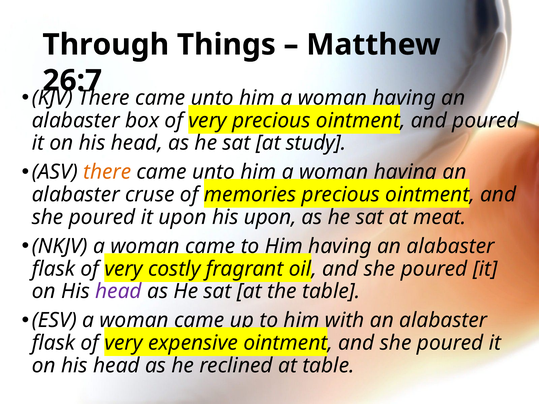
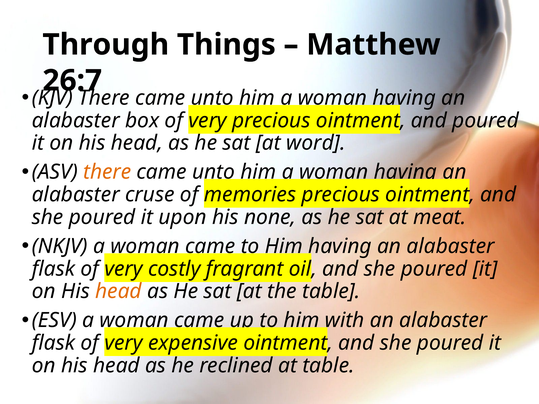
study: study -> word (316, 143)
his upon: upon -> none (270, 217)
head colour: purple -> orange (118, 292)
